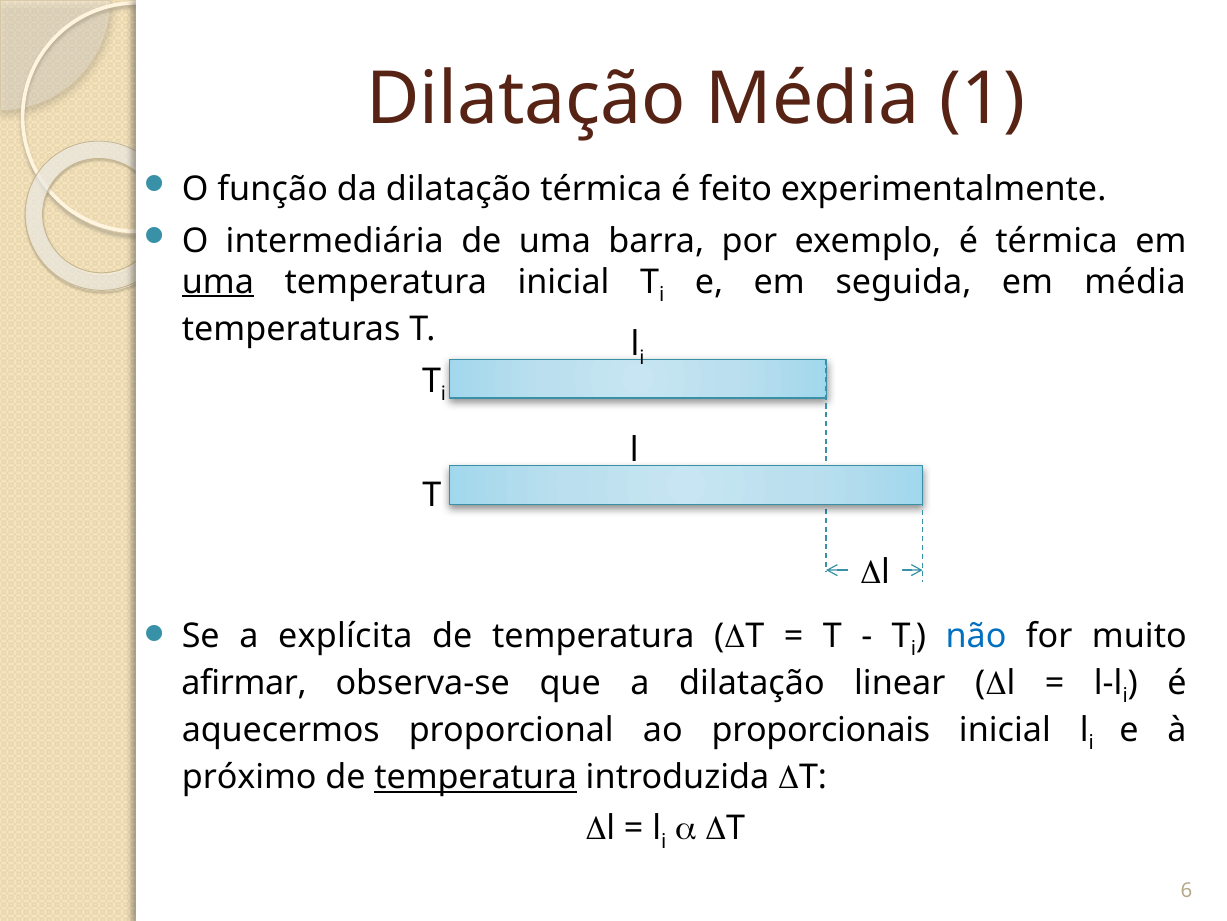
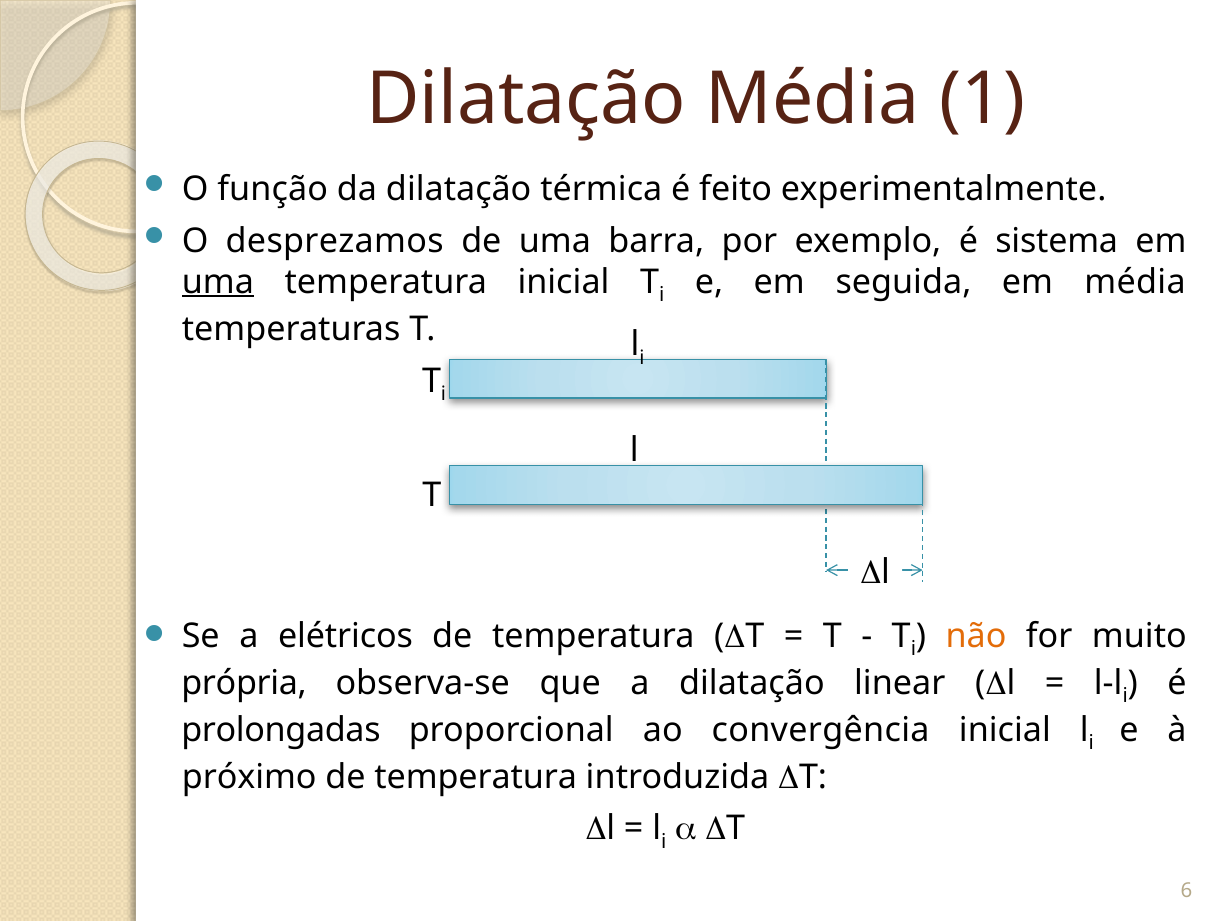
intermediária: intermediária -> desprezamos (335, 241)
é térmica: térmica -> sistema (1057, 241)
explícita: explícita -> elétricos (345, 635)
não colour: blue -> orange (976, 635)
afirmar: afirmar -> própria (244, 682)
aquecermos: aquecermos -> prolongadas (281, 729)
proporcionais: proporcionais -> convergência (821, 729)
temperatura underline: present -> none (476, 776)
